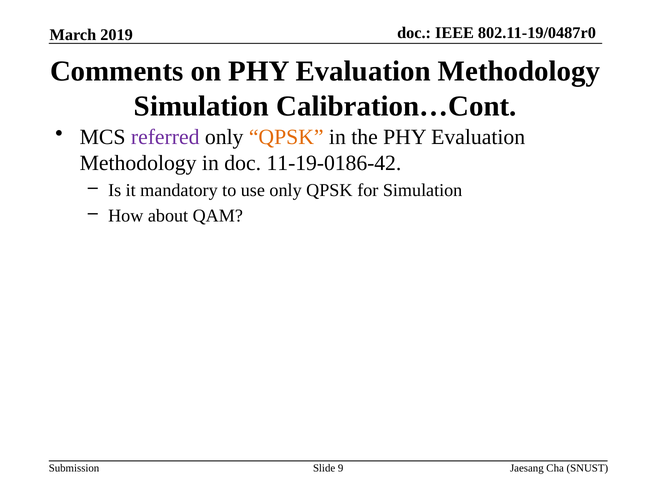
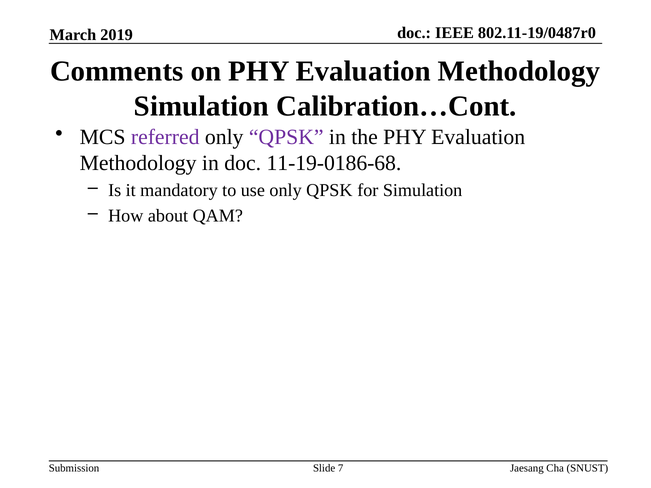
QPSK colour: orange -> purple (286, 137)
11-19-0186-42: 11-19-0186-42 -> 11-19-0186-68 (334, 163)
9: 9 -> 7 (341, 468)
